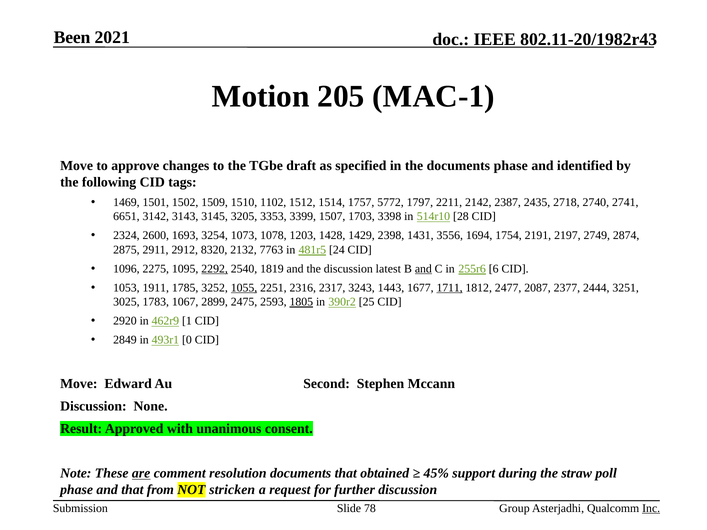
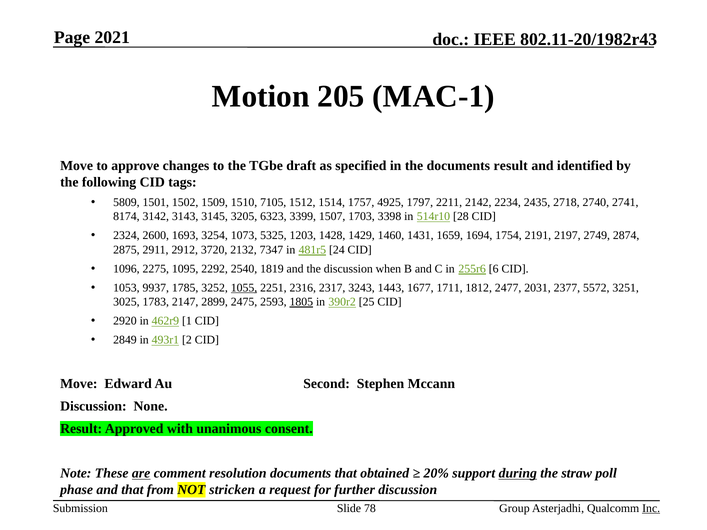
Been: Been -> Page (72, 37)
documents phase: phase -> result (511, 166)
1469: 1469 -> 5809 (126, 203)
1102: 1102 -> 7105 (273, 203)
5772: 5772 -> 4925 (391, 203)
2387: 2387 -> 2234 (508, 203)
6651: 6651 -> 8174 (126, 217)
3353: 3353 -> 6323 (273, 217)
1078: 1078 -> 5325 (273, 236)
2398: 2398 -> 1460 (391, 236)
3556: 3556 -> 1659 (450, 236)
8320: 8320 -> 3720 (214, 250)
7763: 7763 -> 7347 (271, 250)
2292 underline: present -> none (215, 269)
latest: latest -> when (388, 269)
and underline: present -> none (423, 269)
1911: 1911 -> 9937 (156, 288)
1711 underline: present -> none (450, 288)
2087: 2087 -> 2031 (538, 288)
2444: 2444 -> 5572 (596, 288)
1067: 1067 -> 2147 (185, 302)
0: 0 -> 2 (187, 340)
45%: 45% -> 20% (436, 474)
during underline: none -> present (518, 474)
